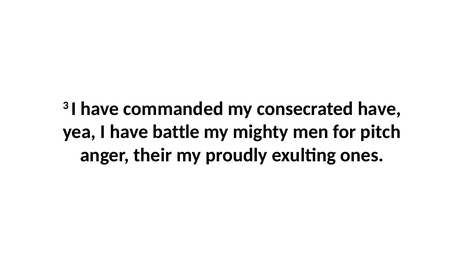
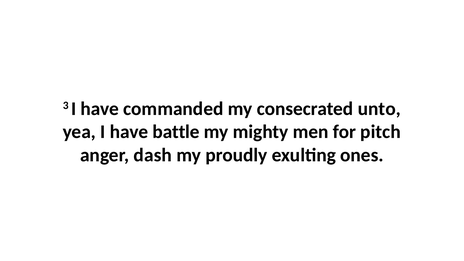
consecrated have: have -> unto (379, 109)
their: their -> dash (153, 155)
